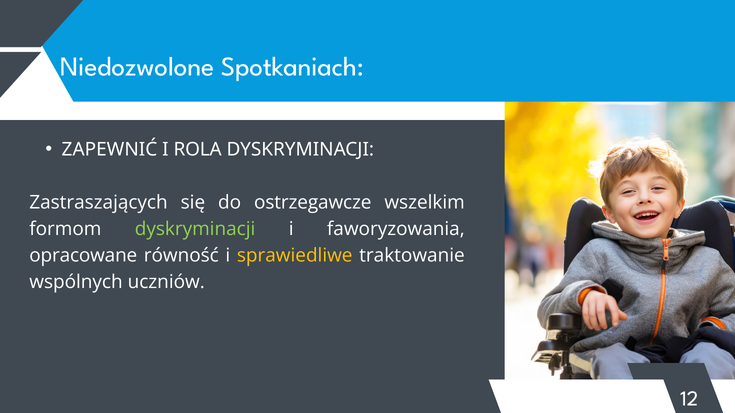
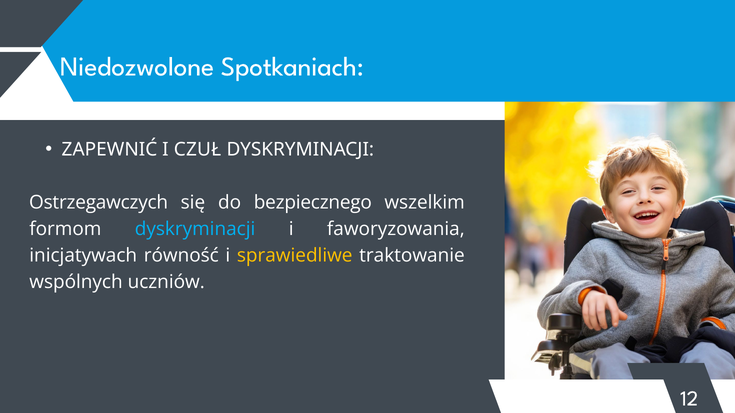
ROLA: ROLA -> CZUŁ (197, 149)
Zastraszających: Zastraszających -> Ostrzegawczych (99, 203)
ostrzegawcze: ostrzegawcze -> bezpiecznego (313, 203)
dyskryminacji colour: light green -> light blue (195, 229)
opracowane: opracowane -> inicjatywach (83, 256)
